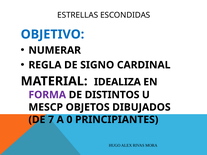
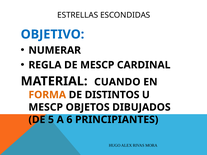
DE SIGNO: SIGNO -> MESCP (97, 65)
IDEALIZA: IDEALIZA -> CUANDO (117, 82)
FORMA colour: purple -> orange (47, 95)
7: 7 -> 5 (51, 120)
0: 0 -> 6 (69, 120)
